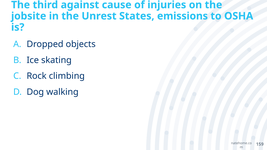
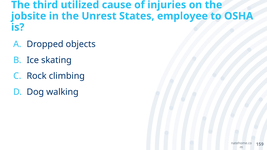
against: against -> utilized (80, 5)
emissions: emissions -> employee (182, 16)
